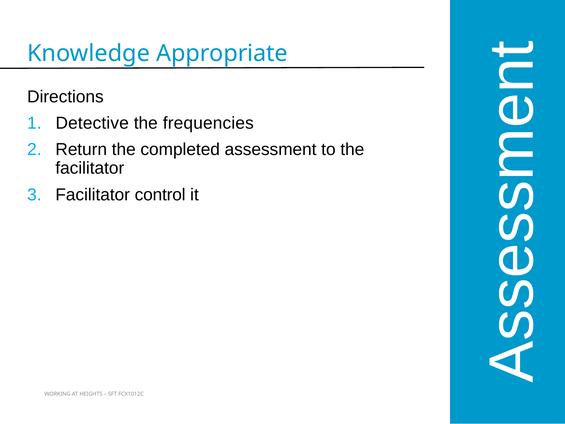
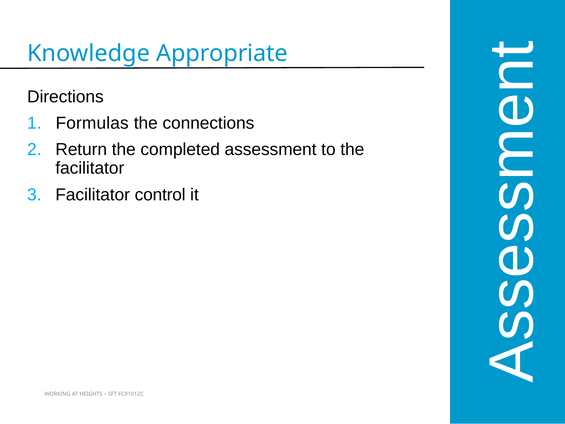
Detective: Detective -> Formulas (92, 123)
frequencies: frequencies -> connections (208, 123)
